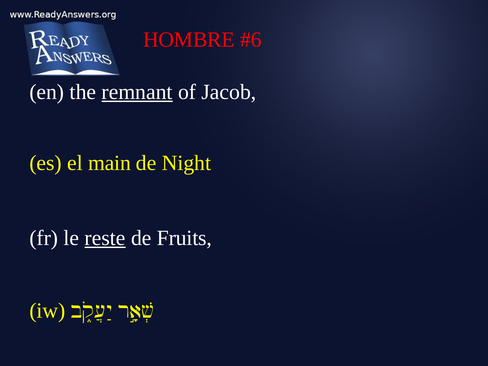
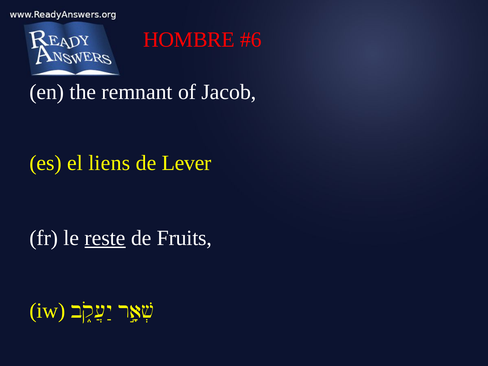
remnant underline: present -> none (137, 92)
main: main -> liens (109, 163)
Night: Night -> Lever (187, 163)
